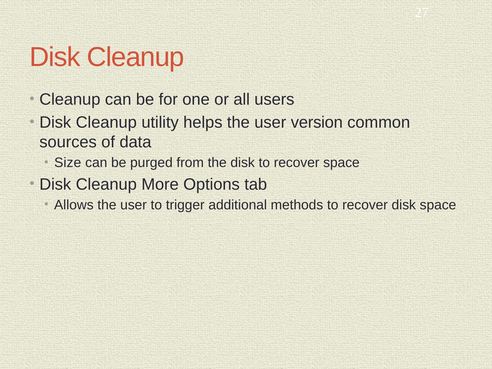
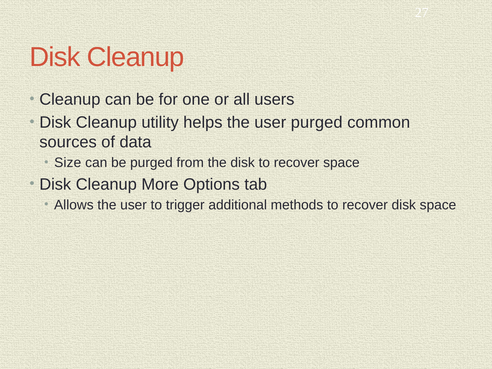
user version: version -> purged (317, 123)
